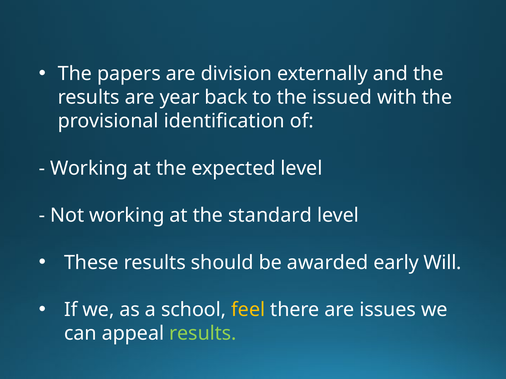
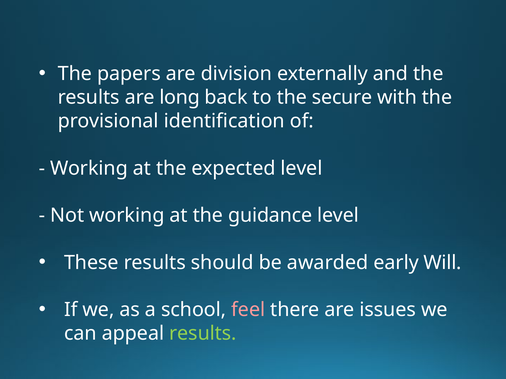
year: year -> long (180, 98)
issued: issued -> secure (342, 98)
standard: standard -> guidance (270, 216)
feel colour: yellow -> pink (248, 310)
